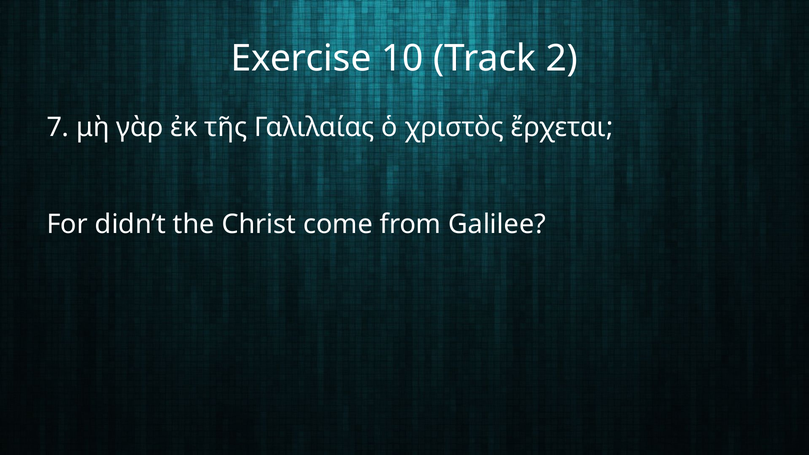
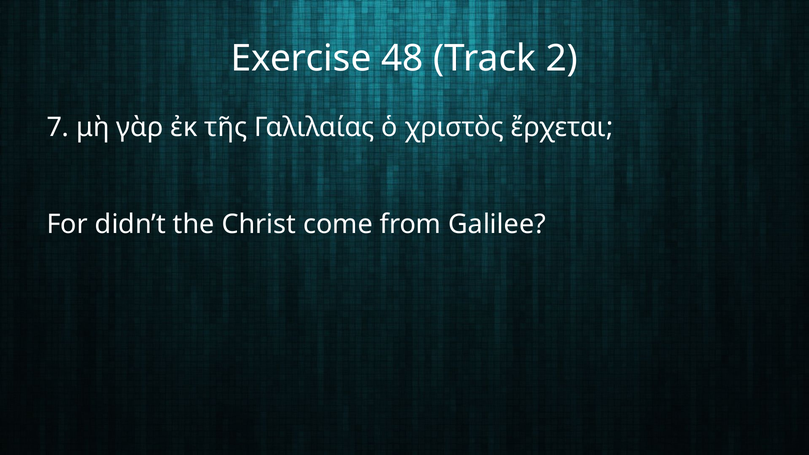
10: 10 -> 48 (402, 59)
